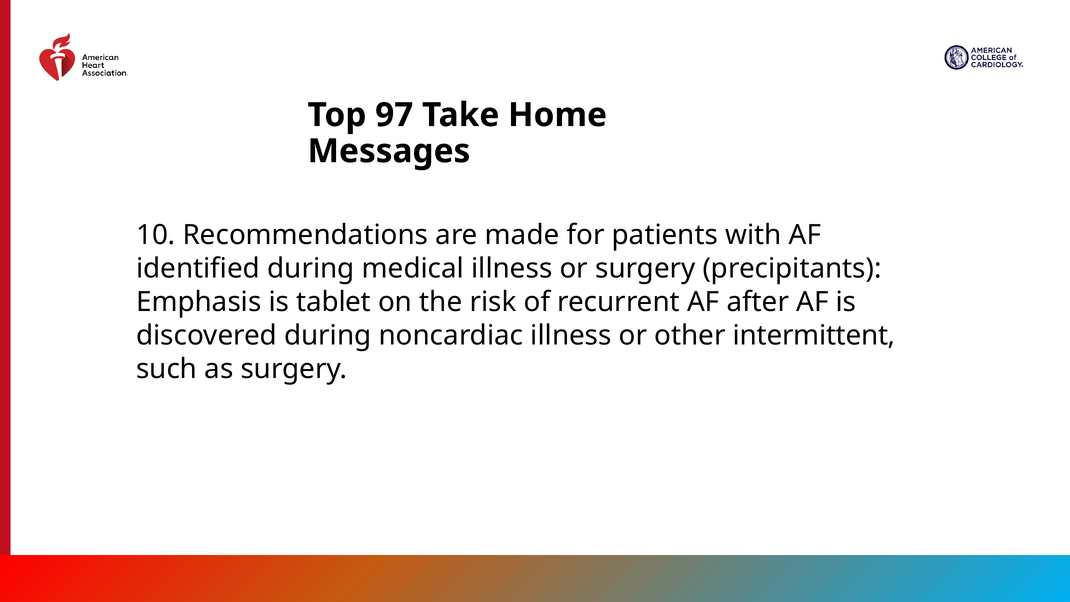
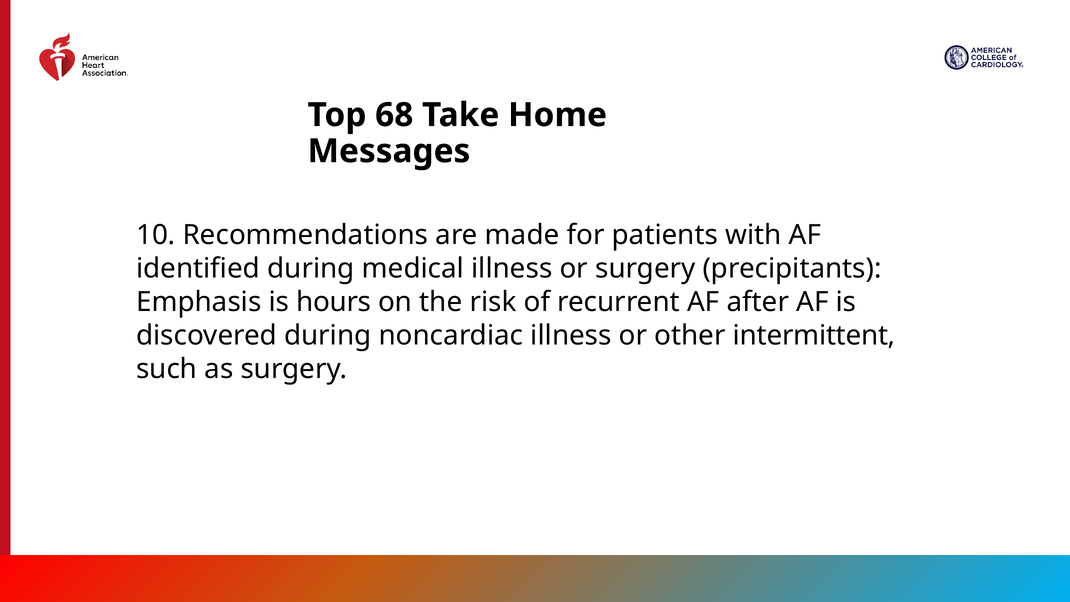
97: 97 -> 68 (394, 115)
tablet: tablet -> hours (334, 302)
